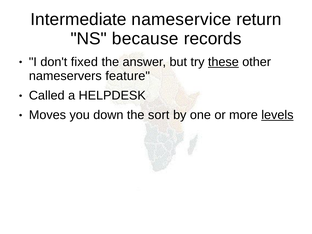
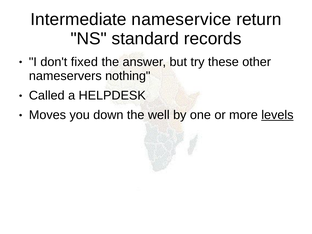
because: because -> standard (145, 39)
these underline: present -> none (223, 62)
feature: feature -> nothing (128, 76)
sort: sort -> well (159, 115)
